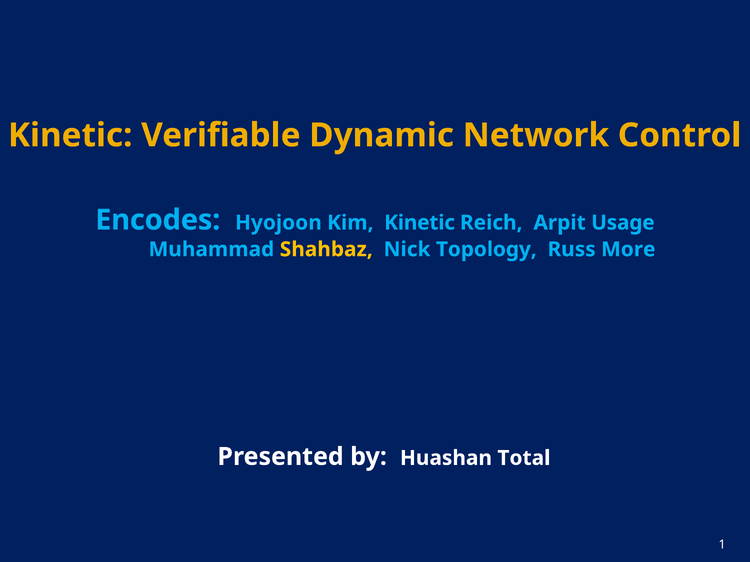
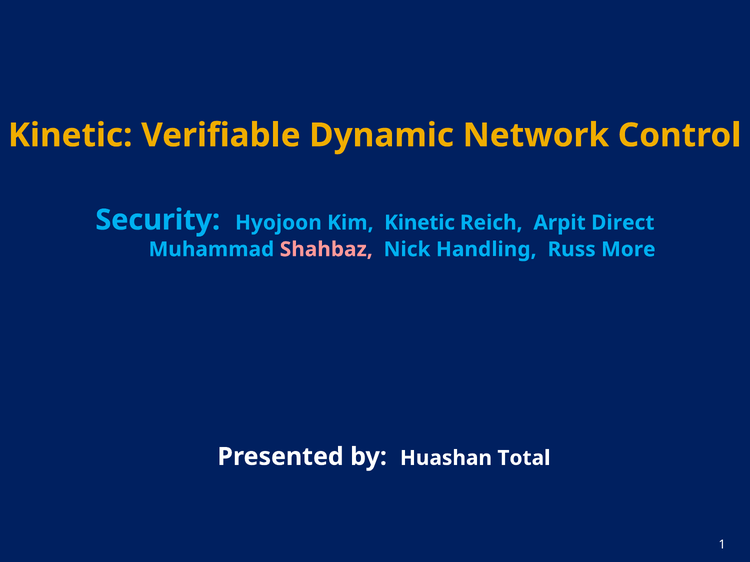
Encodes: Encodes -> Security (158, 220)
Usage: Usage -> Direct (623, 223)
Shahbaz colour: yellow -> pink (326, 250)
Topology: Topology -> Handling (486, 250)
